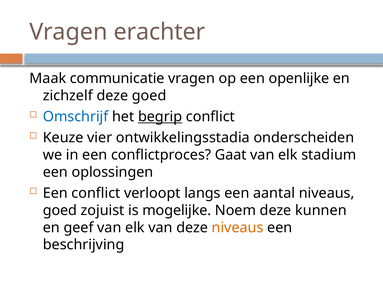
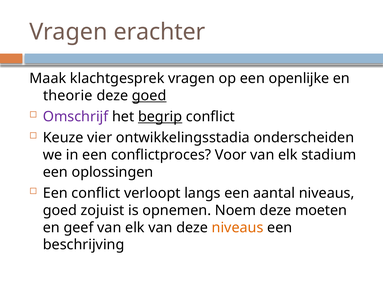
communicatie: communicatie -> klachtgesprek (117, 79)
zichzelf: zichzelf -> theorie (68, 96)
goed underline: none -> present (149, 96)
Omschrijf colour: blue -> purple (76, 117)
Gaat: Gaat -> Voor (231, 155)
mogelijke: mogelijke -> opnemen (177, 210)
kunnen: kunnen -> moeten (321, 210)
